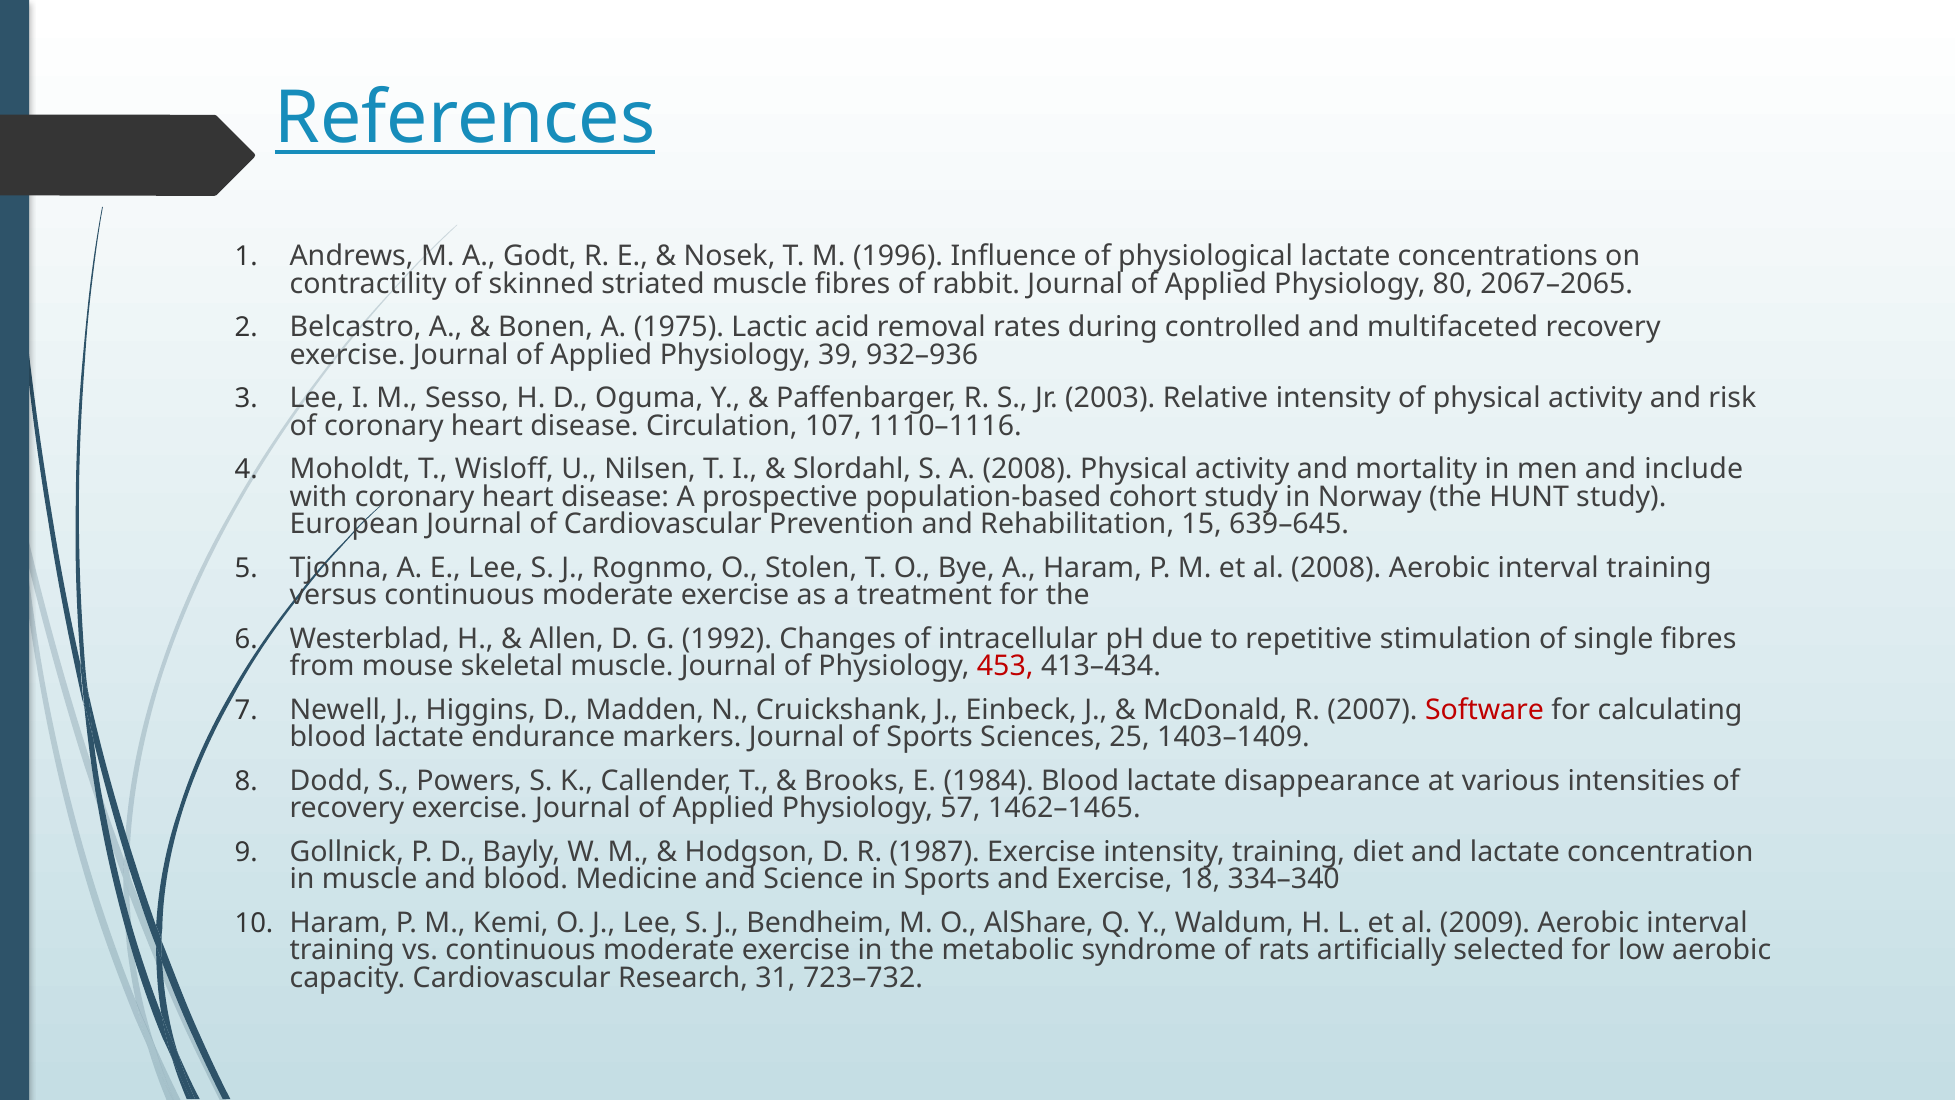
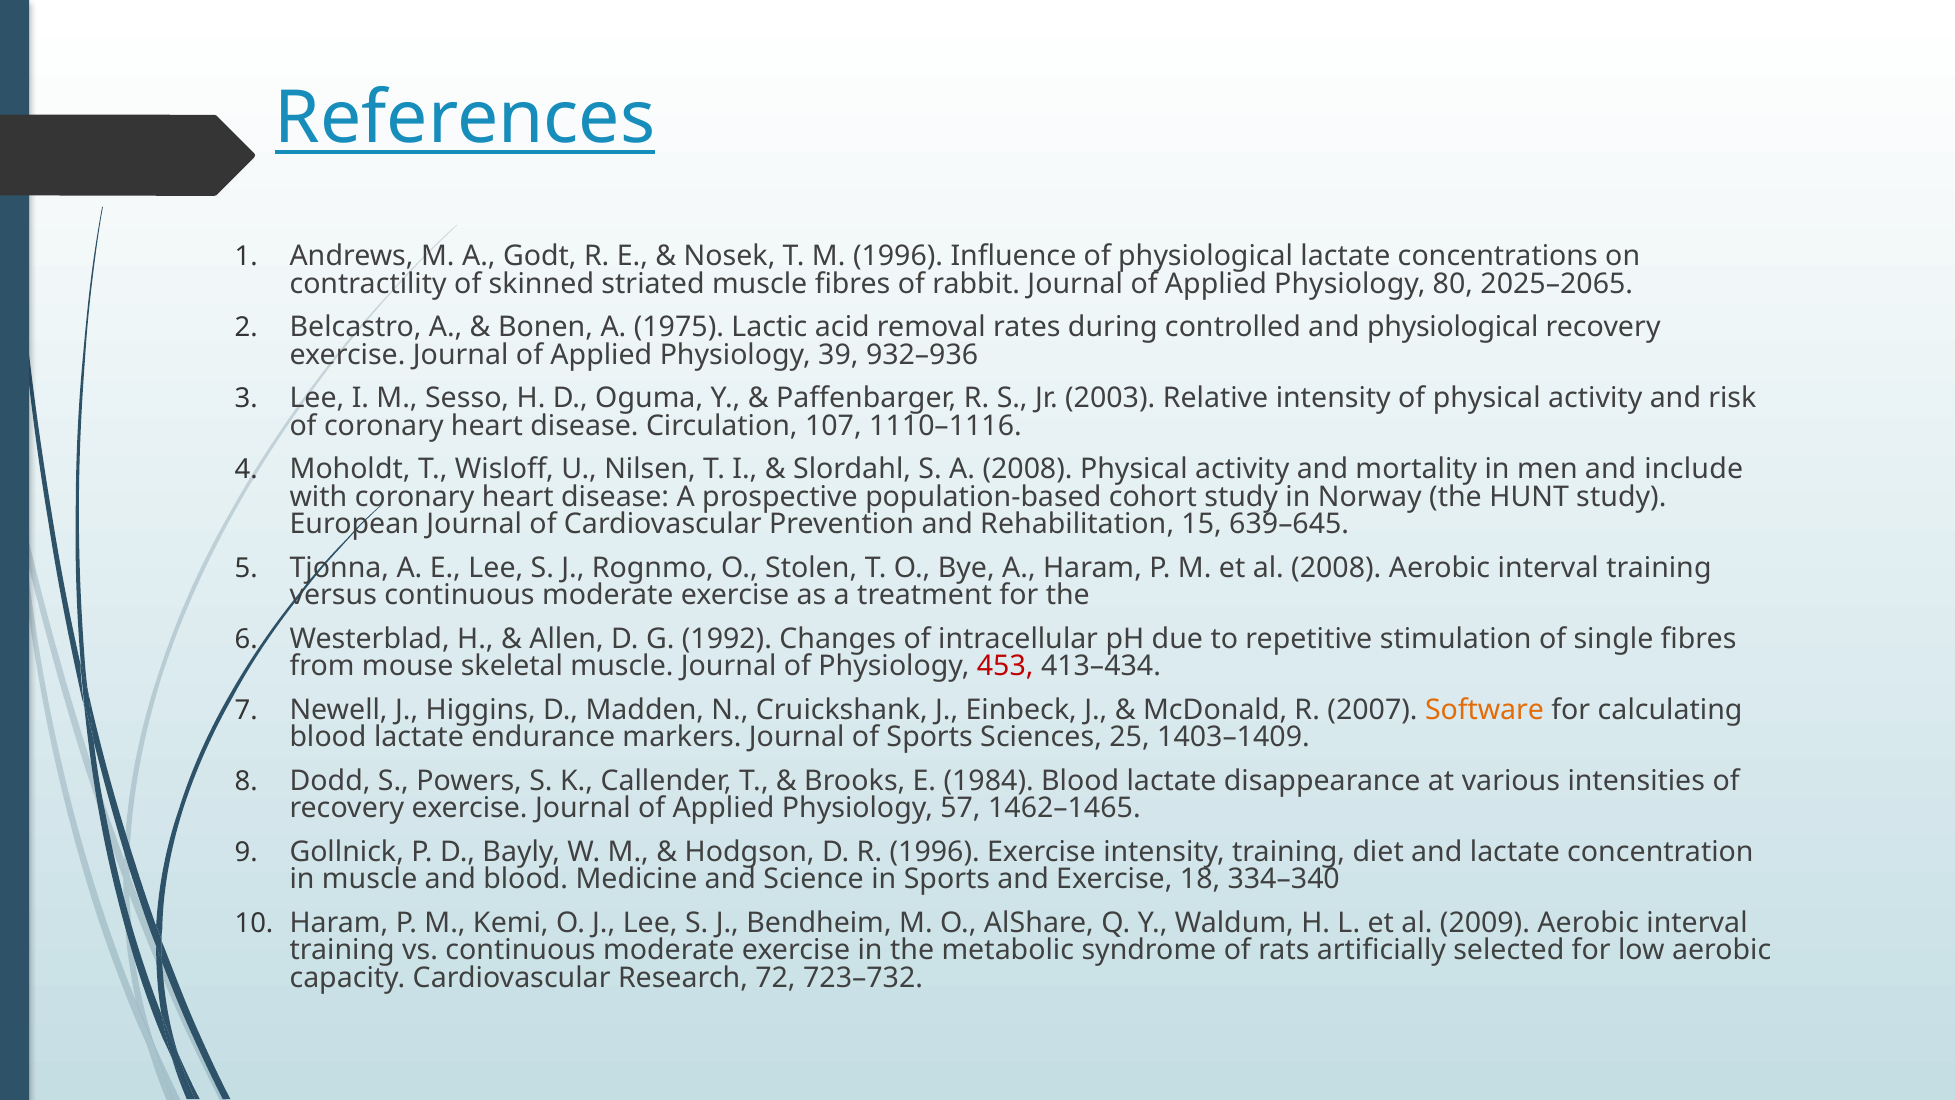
2067–2065: 2067–2065 -> 2025–2065 (1557, 284)
and multifaceted: multifaceted -> physiological (1453, 327)
Software colour: red -> orange (1485, 710)
R 1987: 1987 -> 1996 (935, 852)
31: 31 -> 72 (775, 977)
